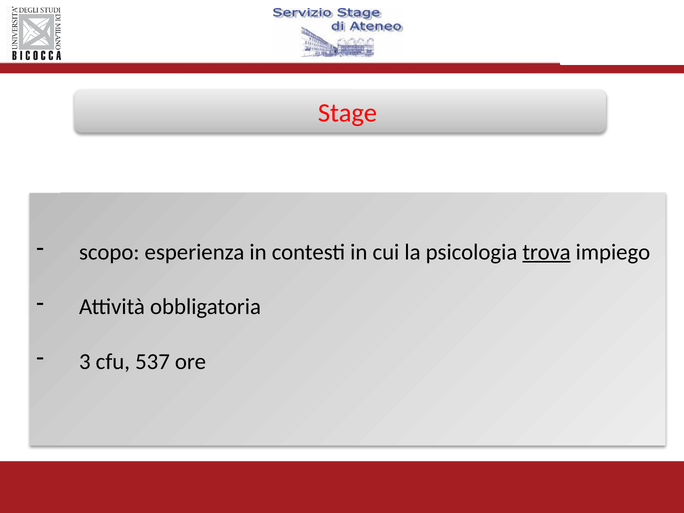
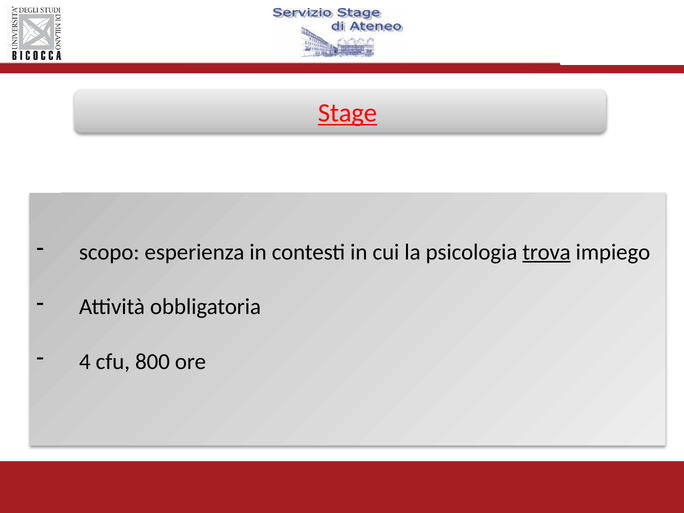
Stage underline: none -> present (347, 113)
3: 3 -> 4 (85, 362)
537: 537 -> 800 (152, 362)
